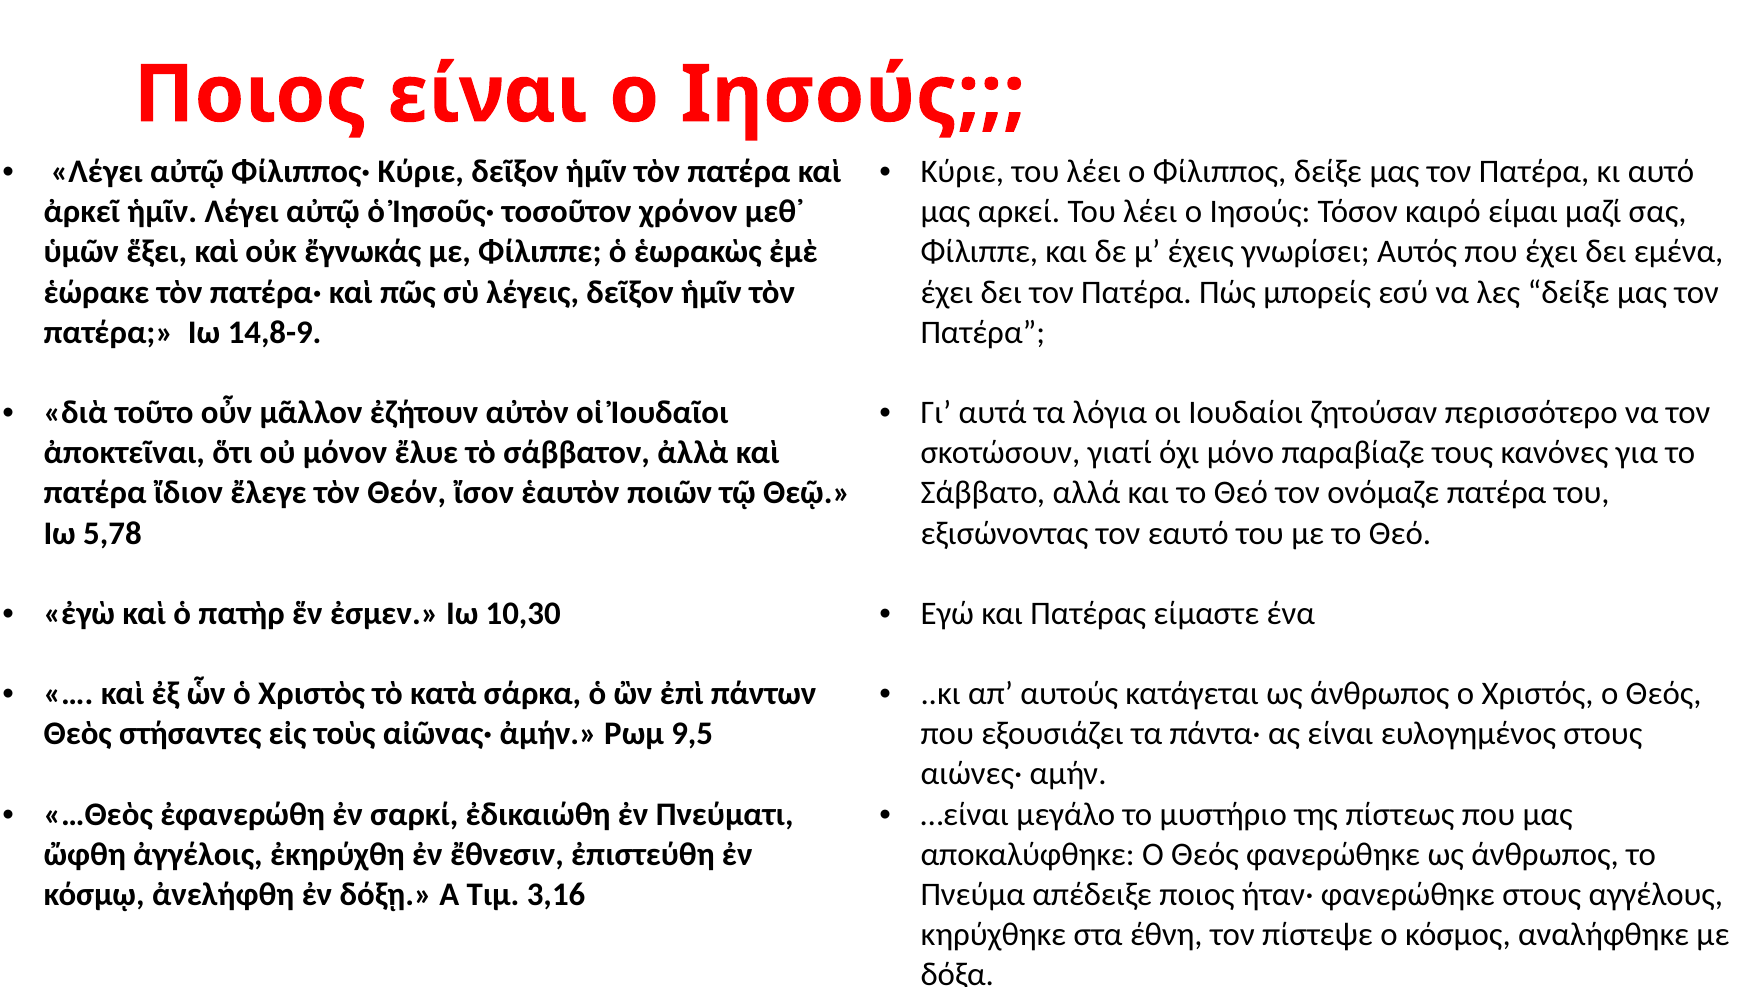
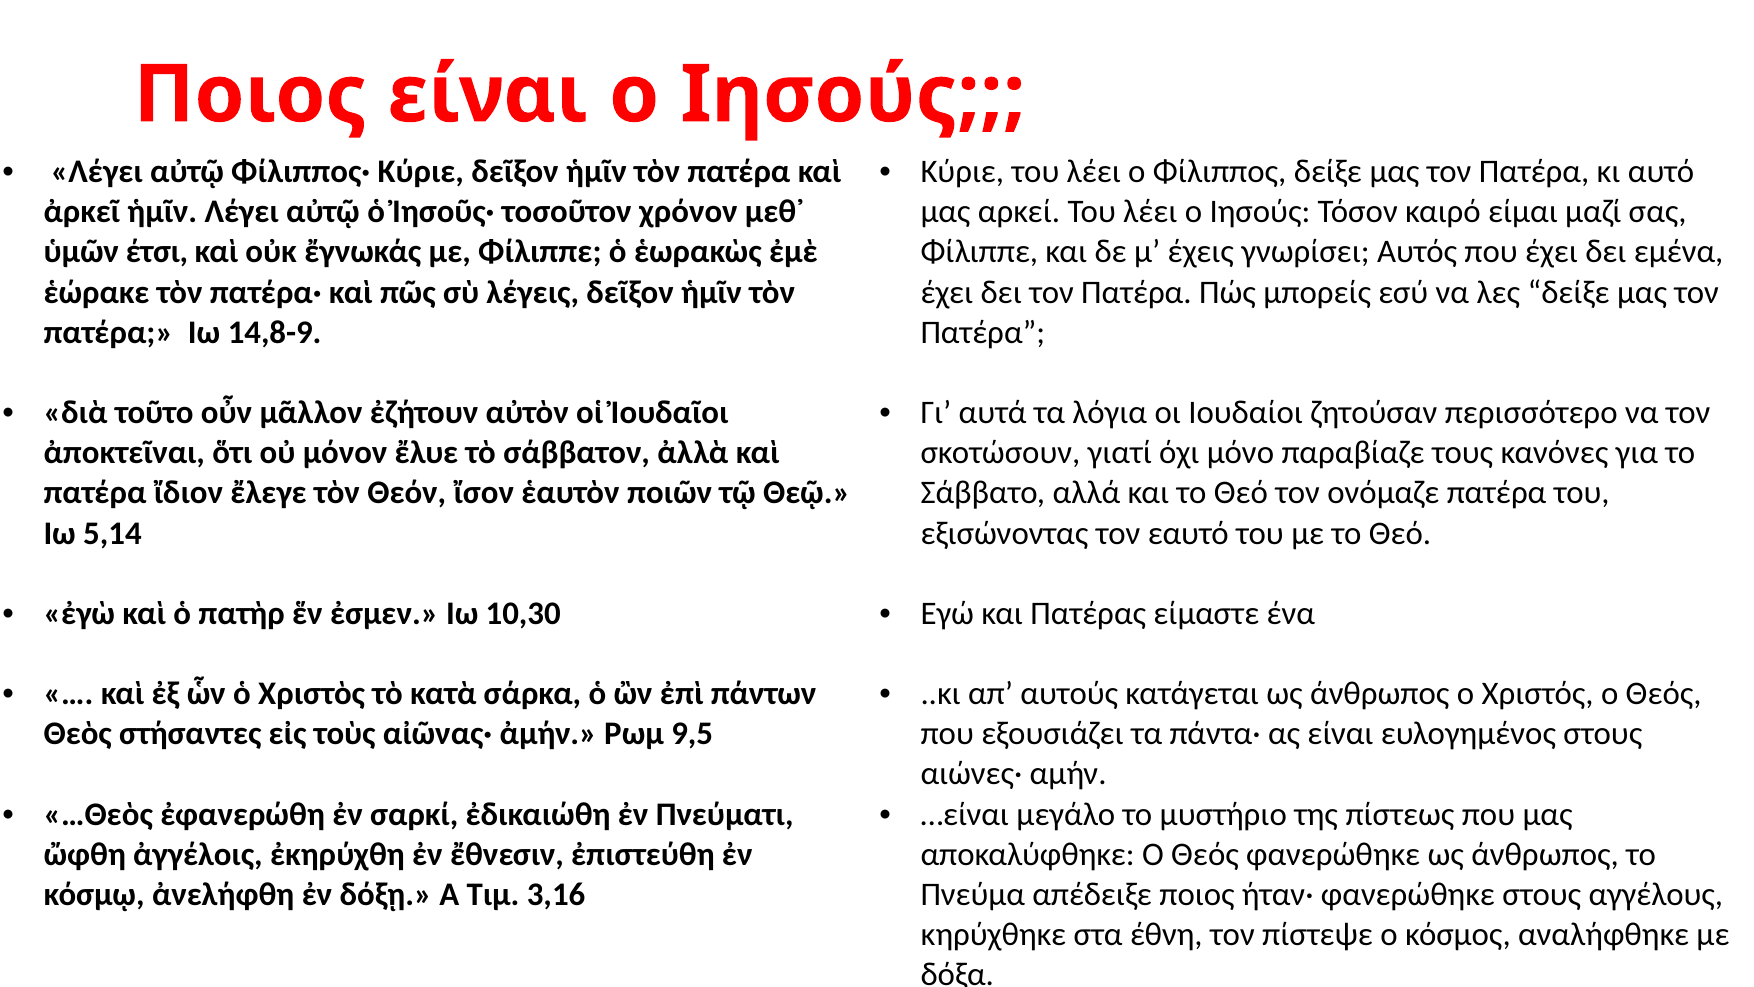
ἕξει: ἕξει -> έτσι (157, 252)
5,78: 5,78 -> 5,14 (112, 533)
